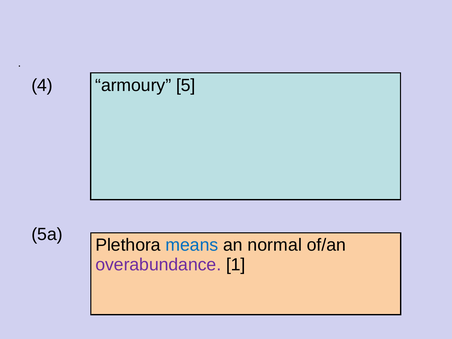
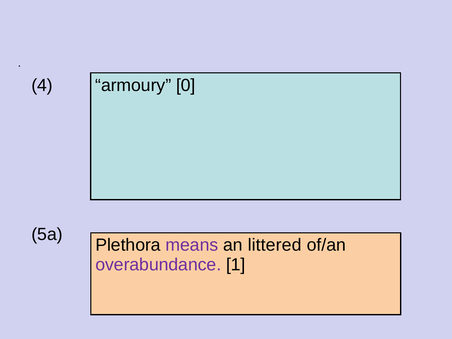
5: 5 -> 0 (186, 85)
means colour: blue -> purple (192, 245)
normal: normal -> littered (275, 245)
